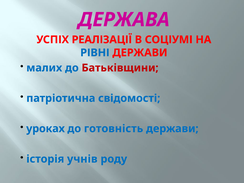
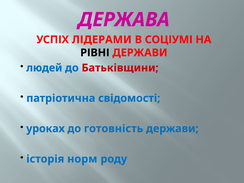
РЕАЛІЗАЦІЇ: РЕАЛІЗАЦІЇ -> ЛІДЕРАМИ (102, 40)
РІВНІ colour: blue -> black (95, 53)
малих: малих -> людей (44, 68)
учнів: учнів -> норм (82, 159)
